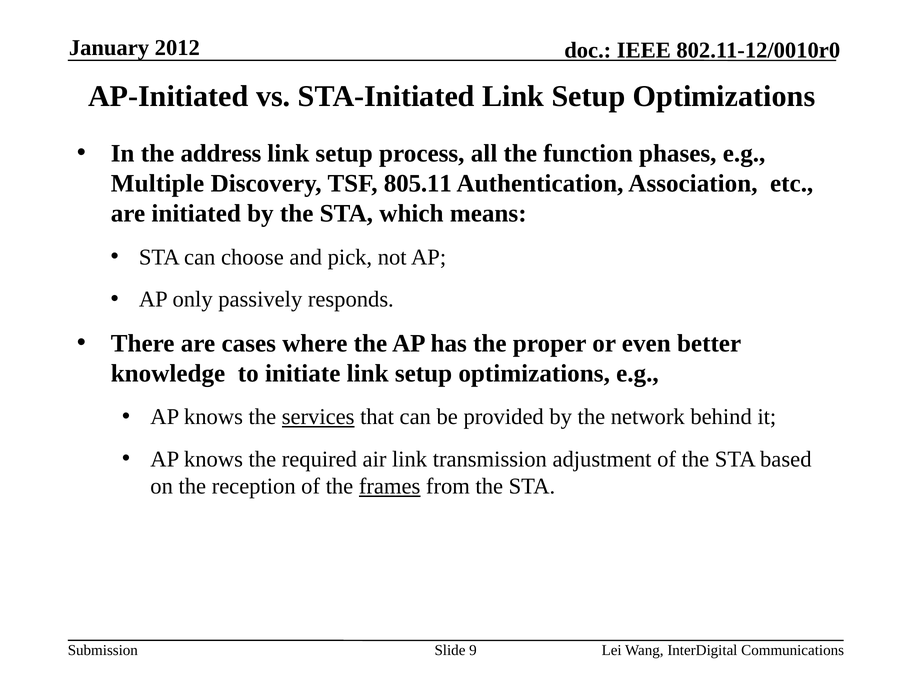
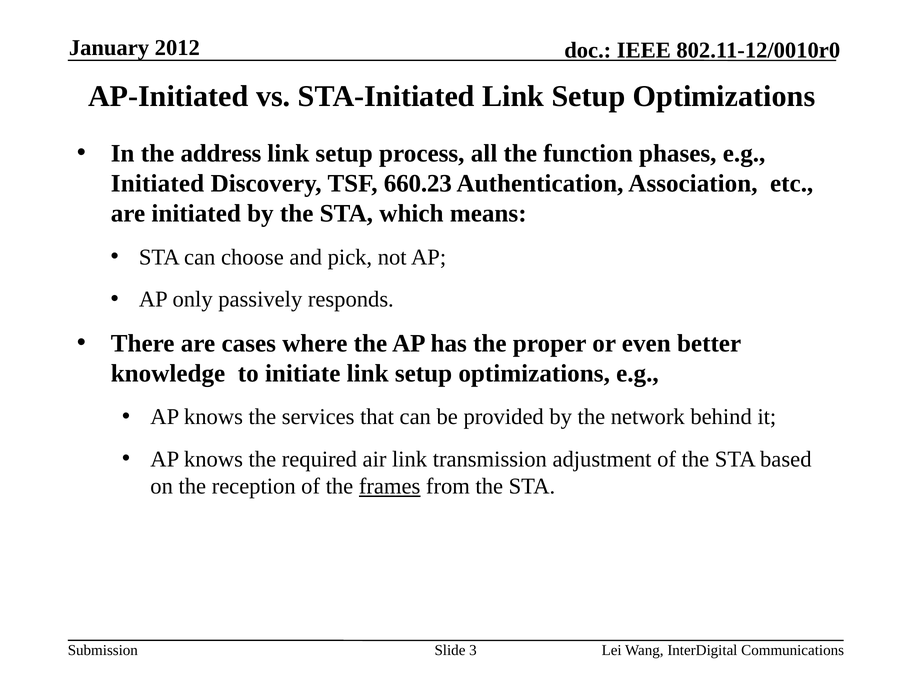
Multiple: Multiple -> Initiated (157, 183)
805.11: 805.11 -> 660.23 (418, 183)
services underline: present -> none (318, 417)
9: 9 -> 3 (473, 650)
